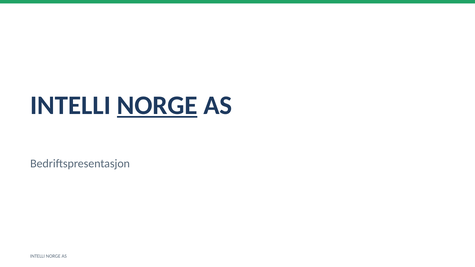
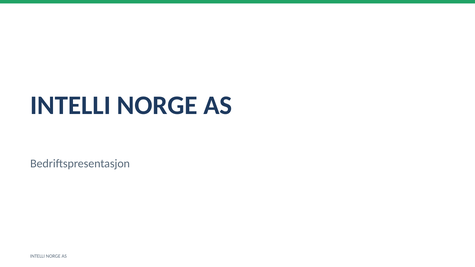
NORGE underline: present -> none (157, 105)
